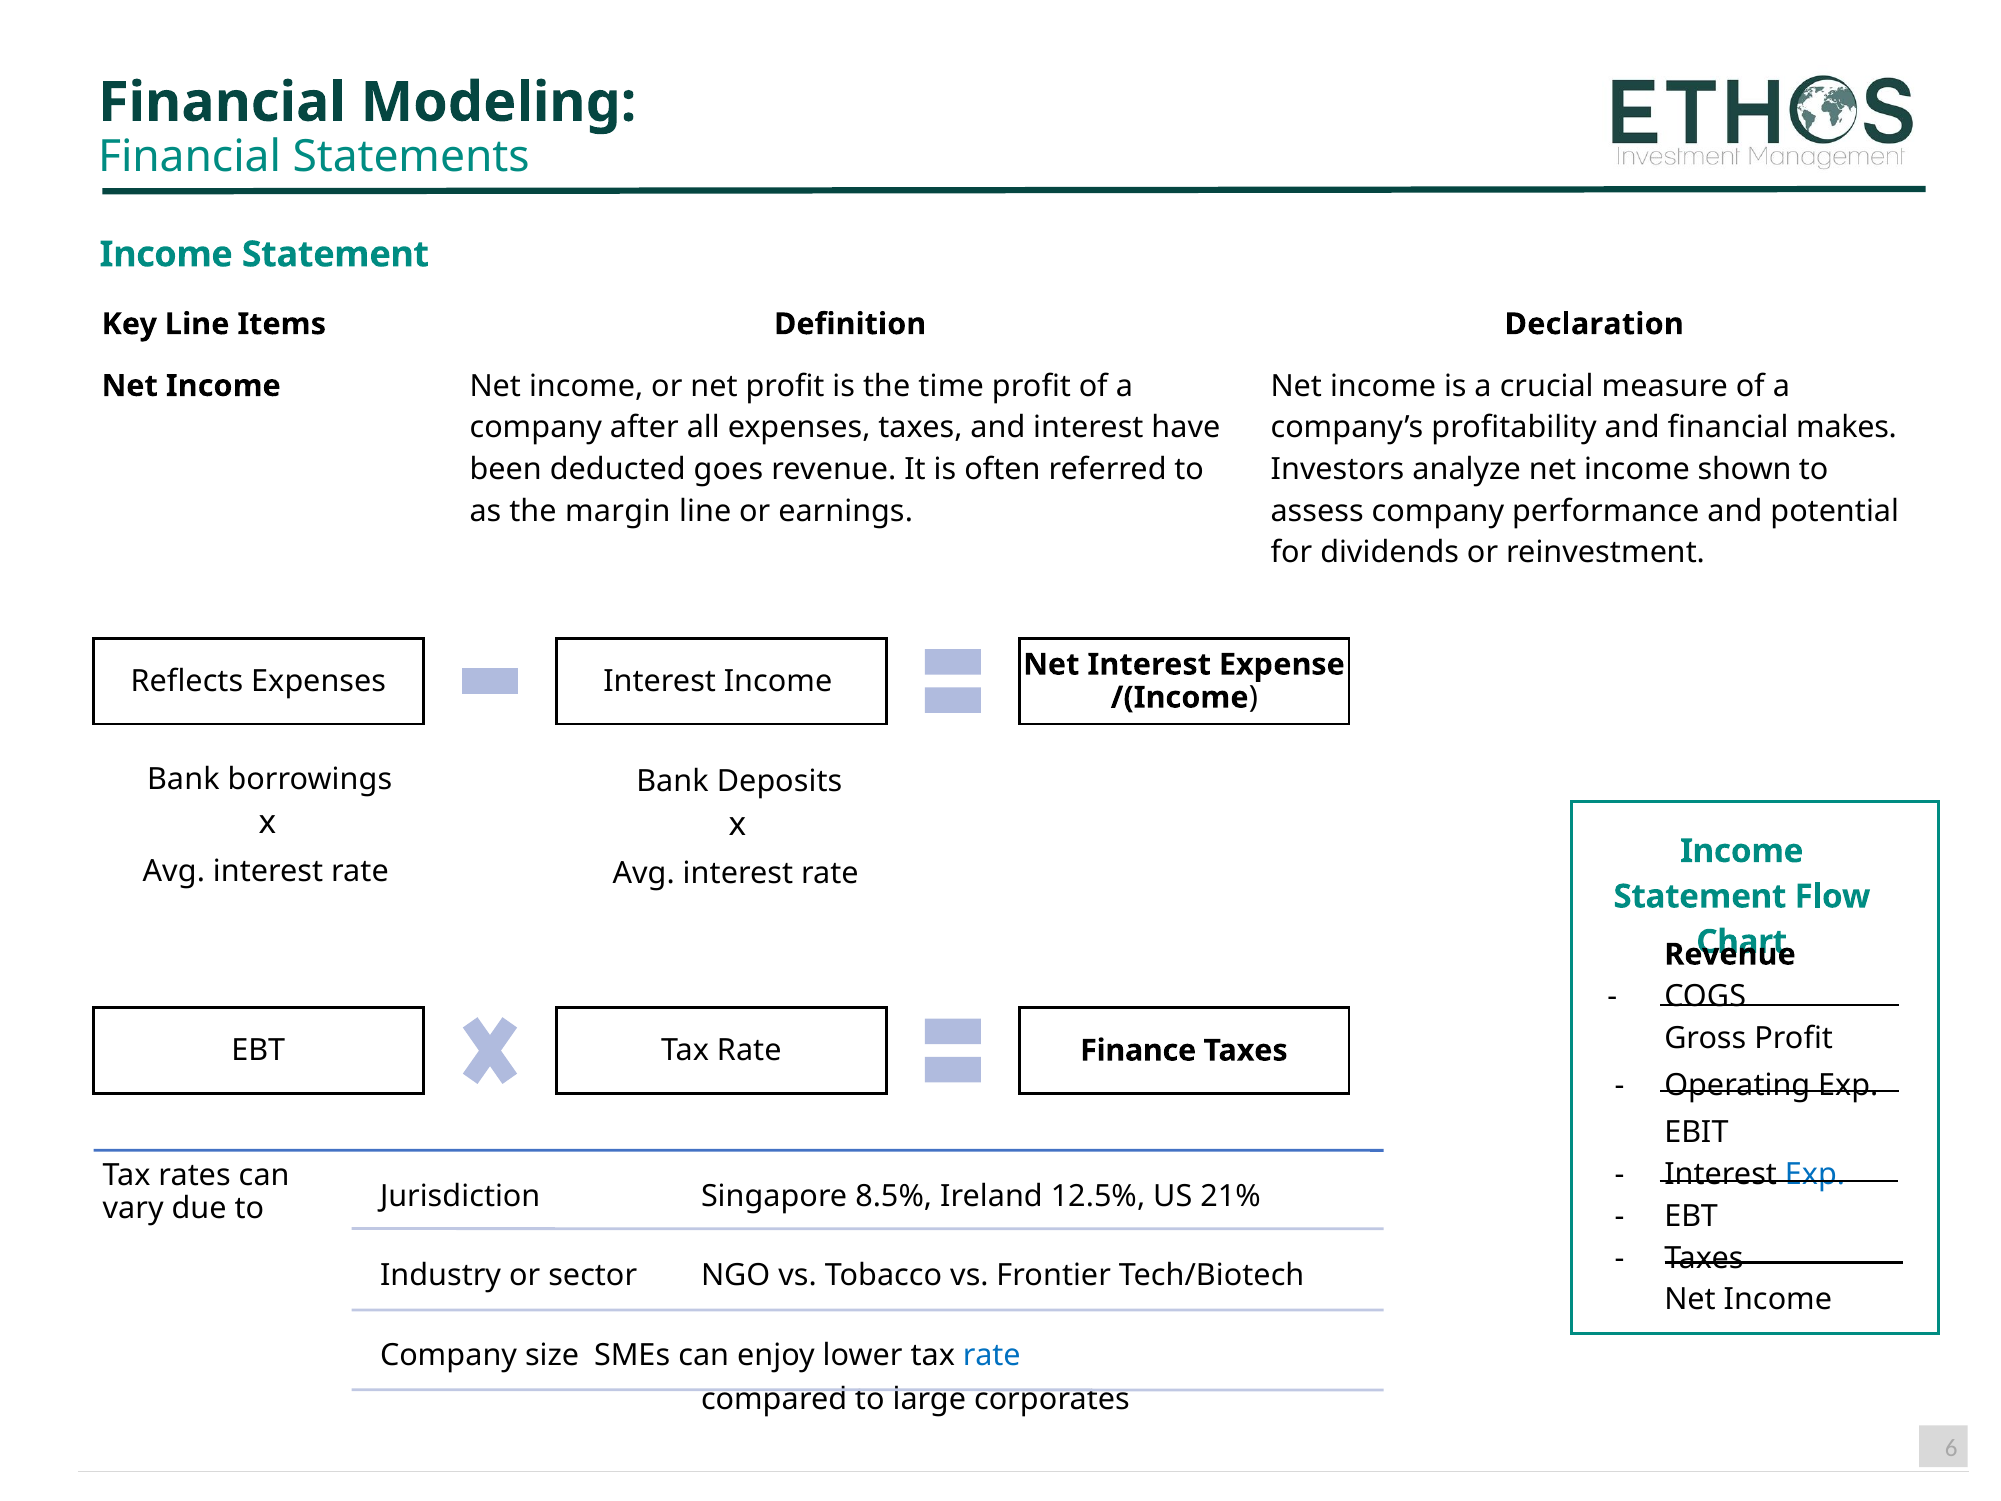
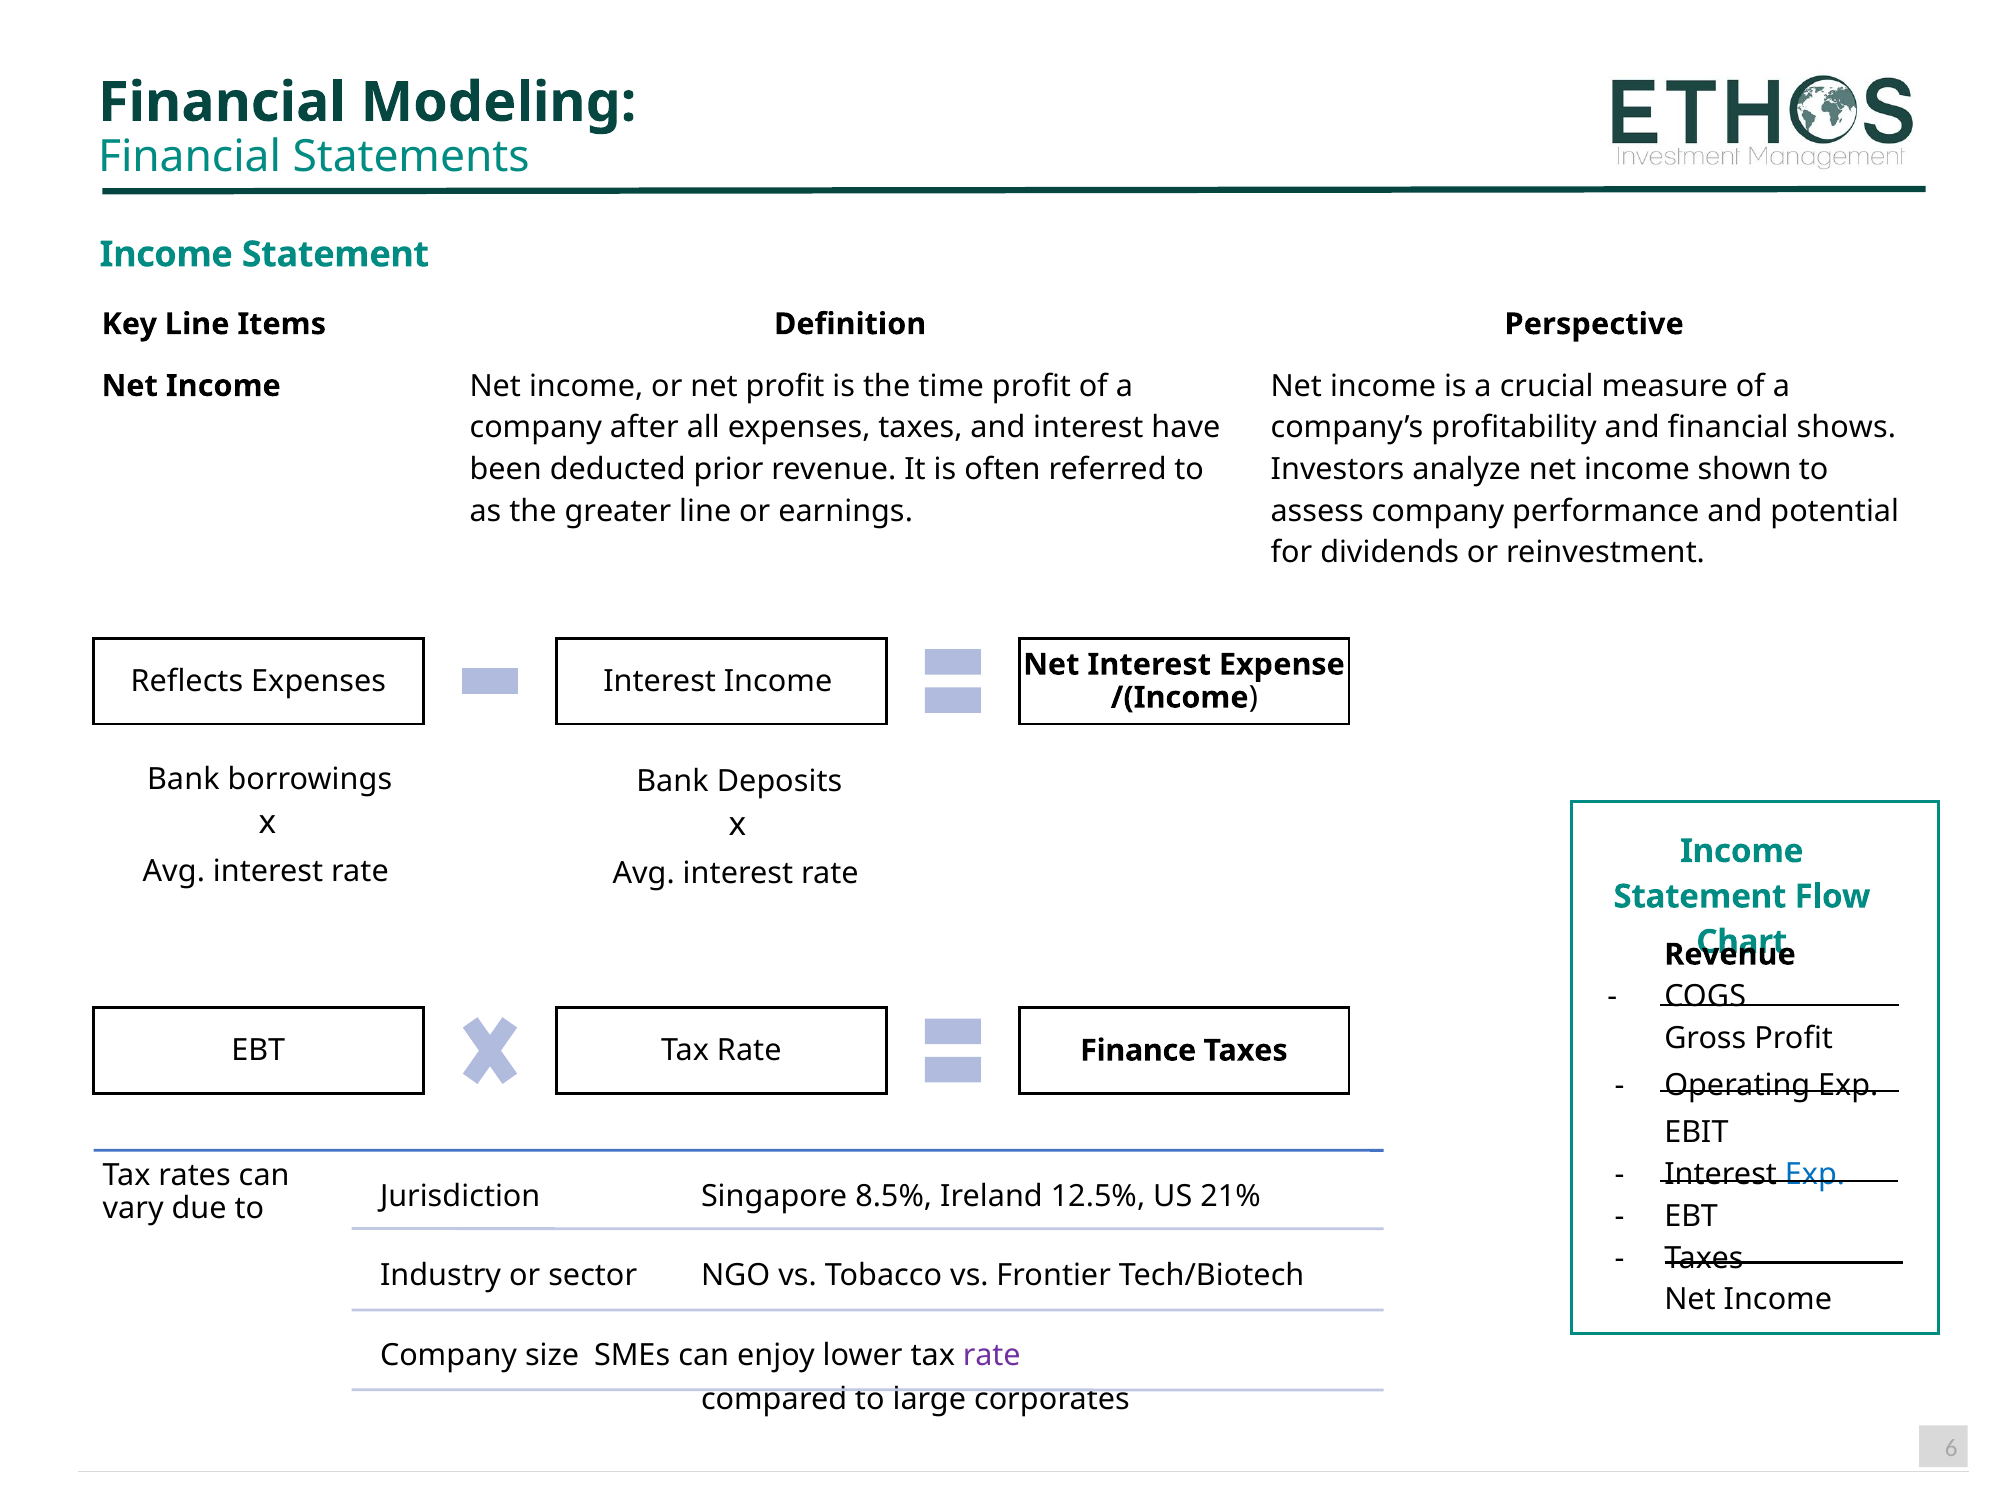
Declaration: Declaration -> Perspective (1594, 324)
makes: makes -> shows (1846, 428)
goes: goes -> prior (729, 469)
margin: margin -> greater (618, 511)
rate colour: blue -> purple (992, 1355)
